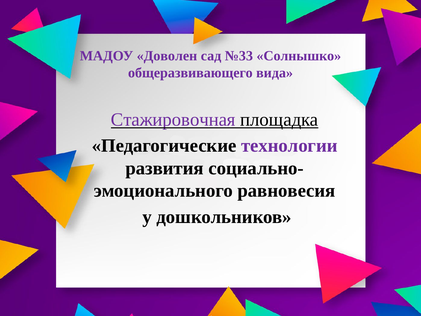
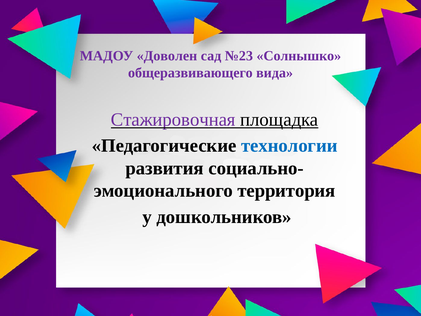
№33: №33 -> №23 (239, 56)
технологии colour: purple -> blue (289, 146)
равновесия: равновесия -> территория (286, 191)
